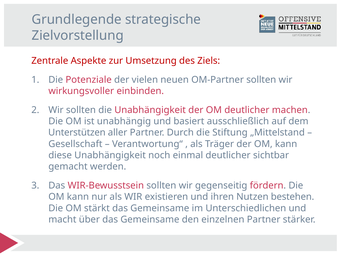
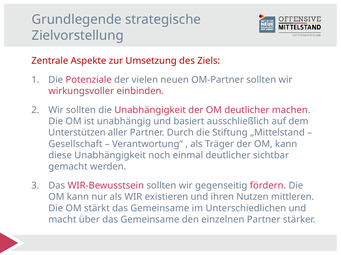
bestehen: bestehen -> mittleren (293, 197)
